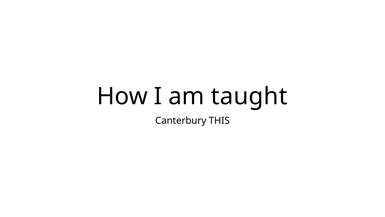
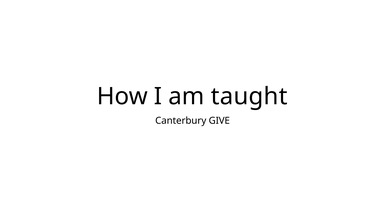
THIS: THIS -> GIVE (219, 120)
